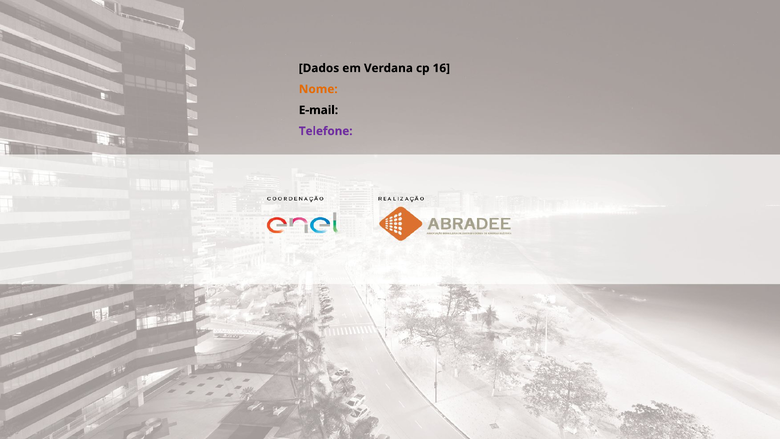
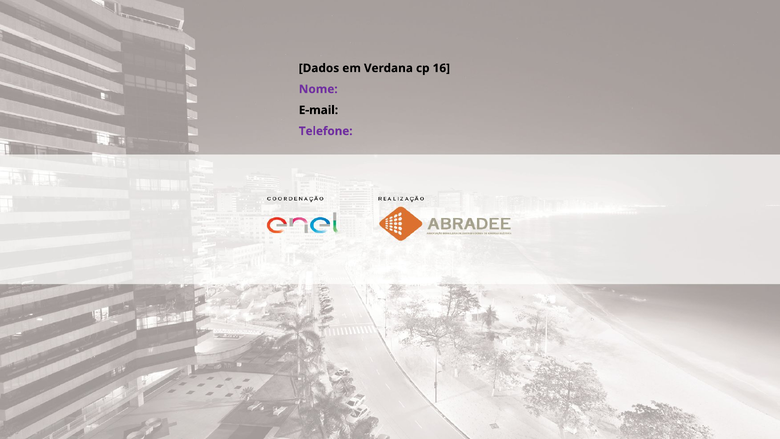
Nome colour: orange -> purple (318, 89)
